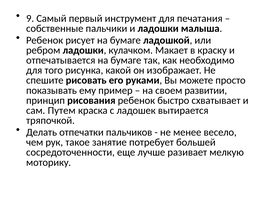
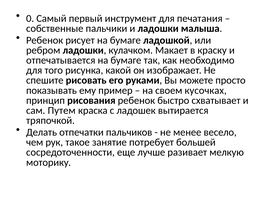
9: 9 -> 0 (30, 18)
развитии: развитии -> кусочках (206, 90)
